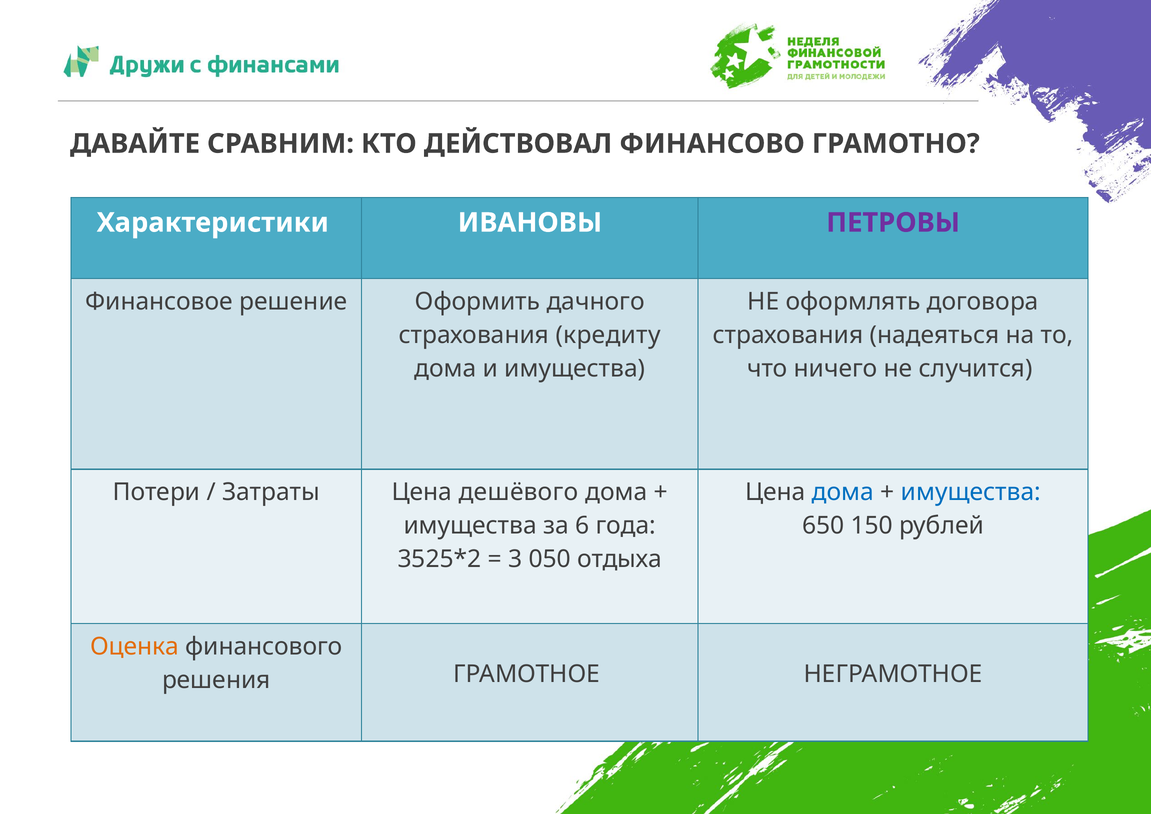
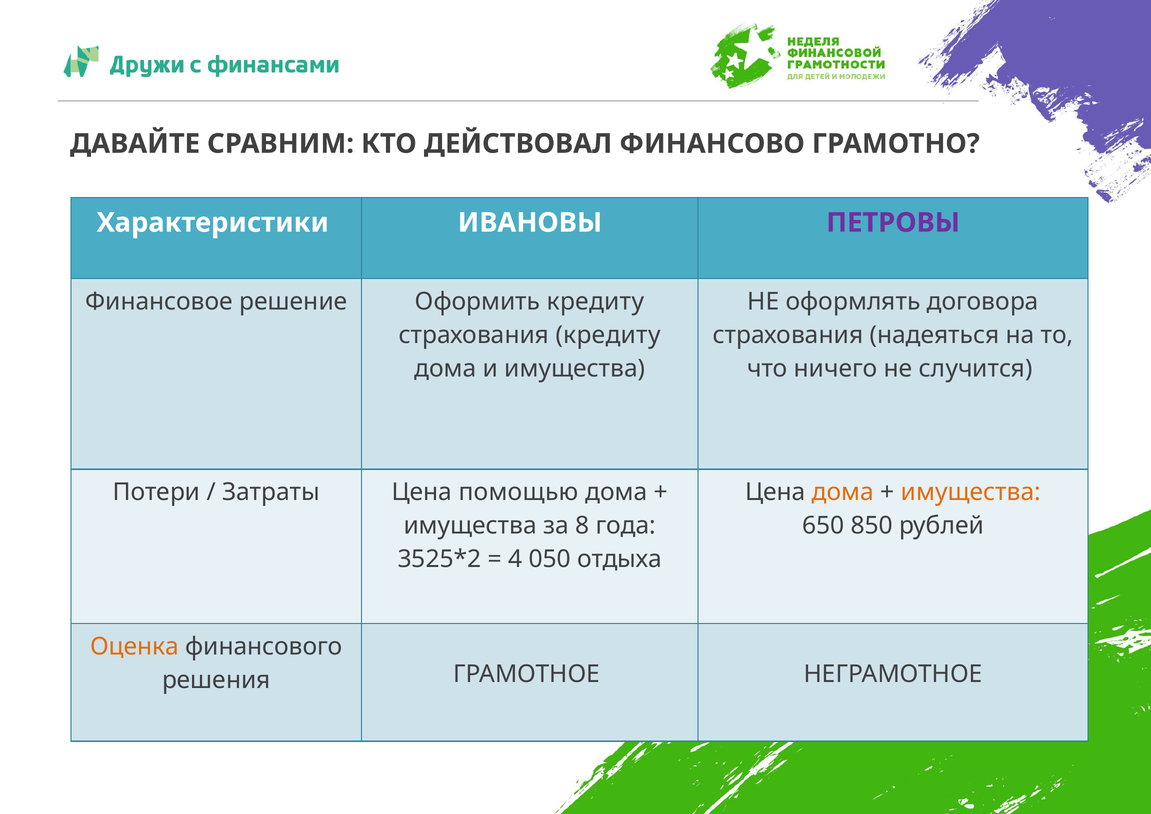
Оформить дачного: дачного -> кредиту (596, 302)
дешёвого: дешёвого -> помощью (519, 493)
дома colour: blue -> orange (843, 493)
имущества colour: blue -> orange (971, 493)
6: 6 -> 8 (583, 526)
150: 150 -> 850 (872, 526)
3: 3 -> 4 (515, 560)
